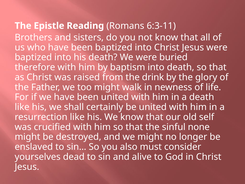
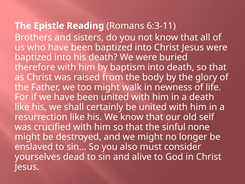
drink: drink -> body (153, 77)
